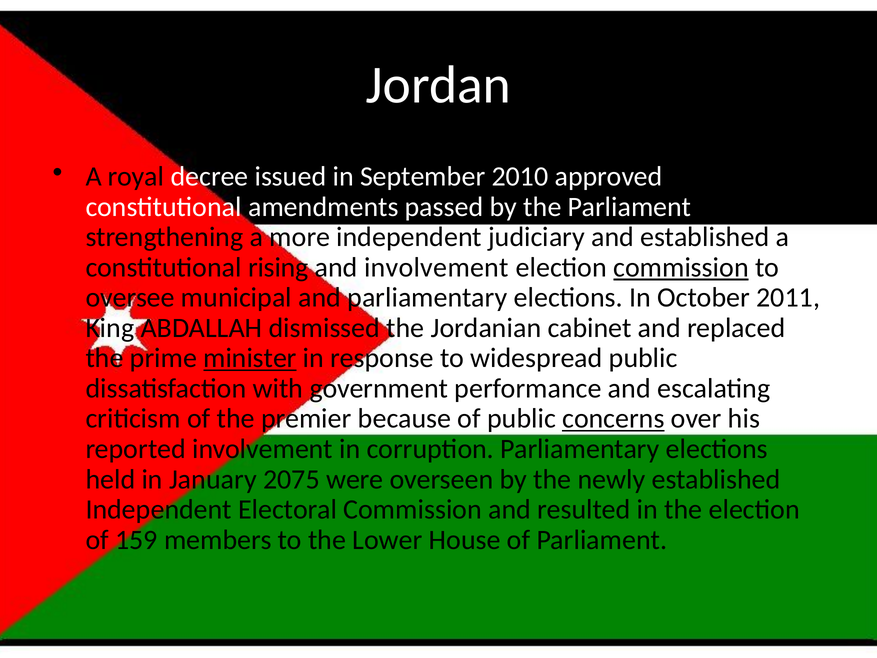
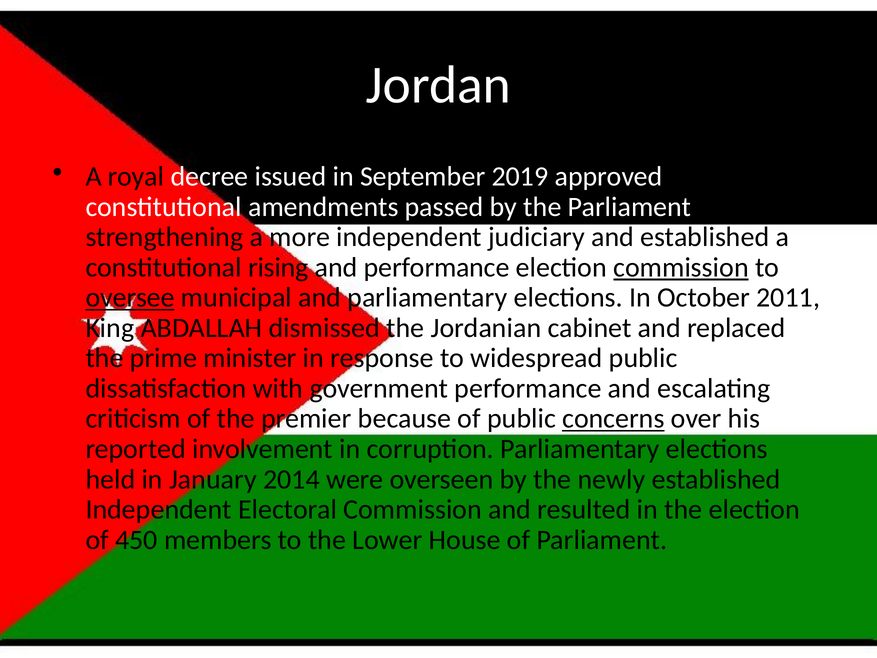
2010: 2010 -> 2019 (520, 177)
and involvement: involvement -> performance (437, 267)
oversee underline: none -> present (130, 298)
minister underline: present -> none (250, 358)
2075: 2075 -> 2014 (291, 479)
159: 159 -> 450 (136, 540)
